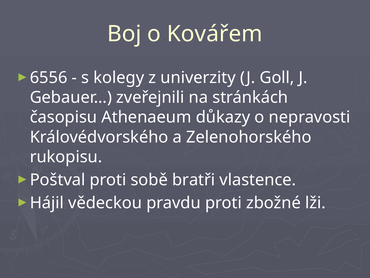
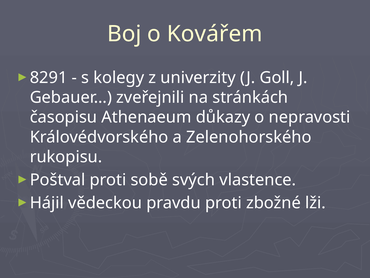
6556: 6556 -> 8291 (49, 78)
bratři: bratři -> svých (194, 180)
